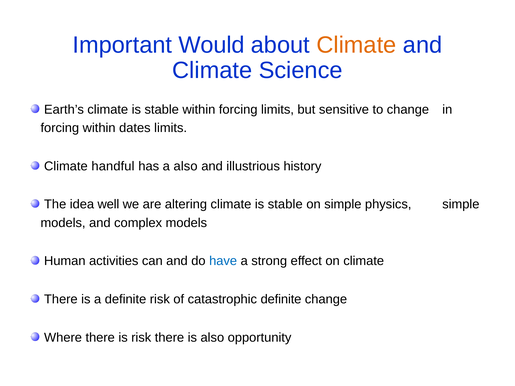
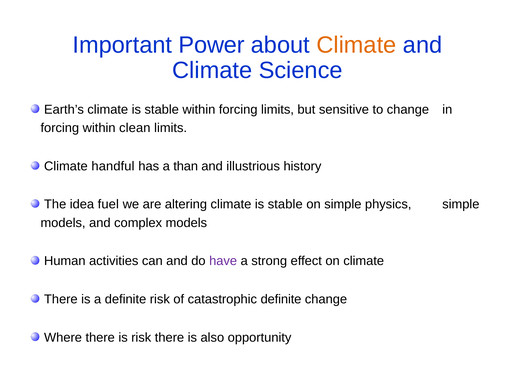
Would: Would -> Power (212, 45)
dates: dates -> clean (135, 128)
a also: also -> than (186, 166)
well: well -> fuel (108, 204)
have colour: blue -> purple (223, 261)
